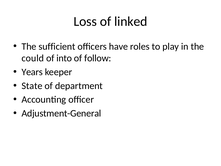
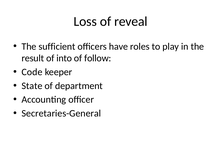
linked: linked -> reveal (131, 21)
could: could -> result (33, 58)
Years: Years -> Code (32, 72)
Adjustment-General: Adjustment-General -> Secretaries-General (61, 113)
